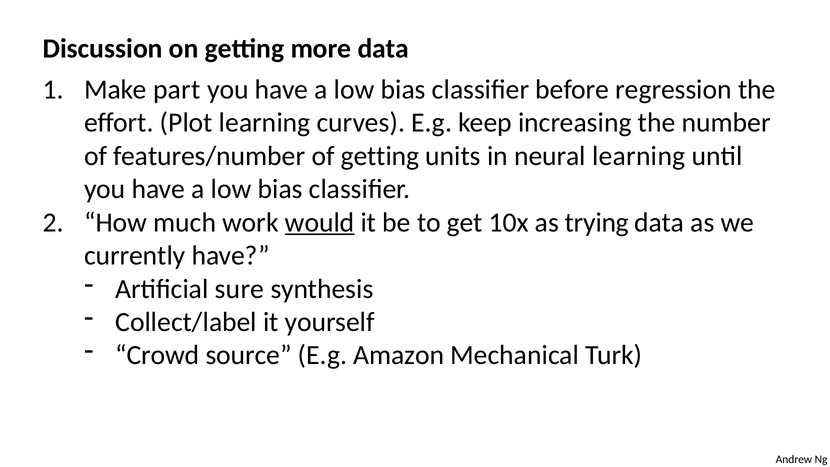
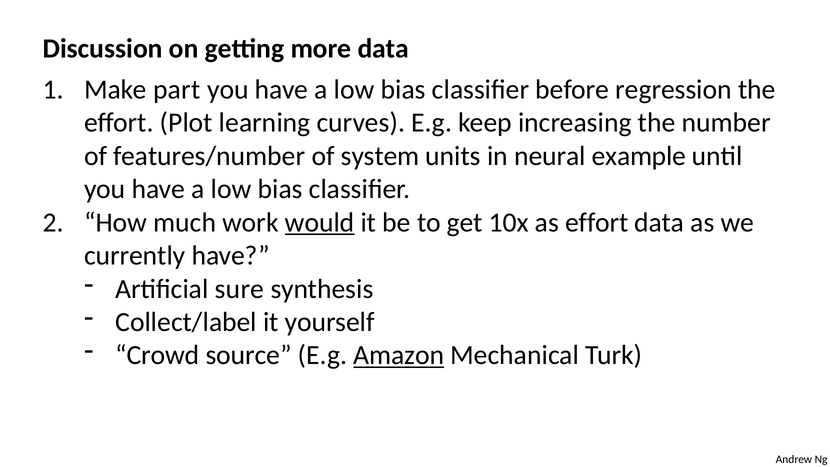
of getting: getting -> system (380, 156)
neural learning: learning -> example (639, 156)
as trying: trying -> effort (597, 222)
Amazon underline: none -> present (399, 355)
